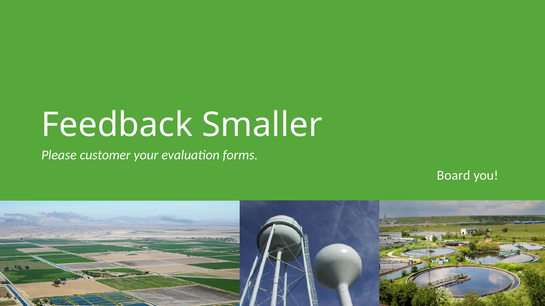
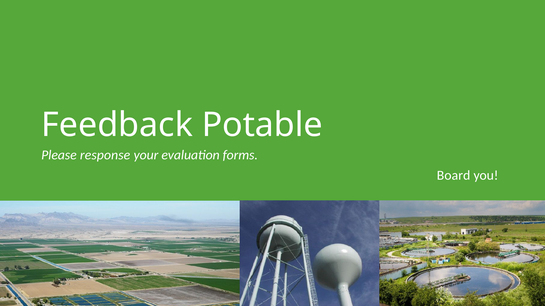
Smaller: Smaller -> Potable (262, 125)
customer: customer -> response (105, 155)
